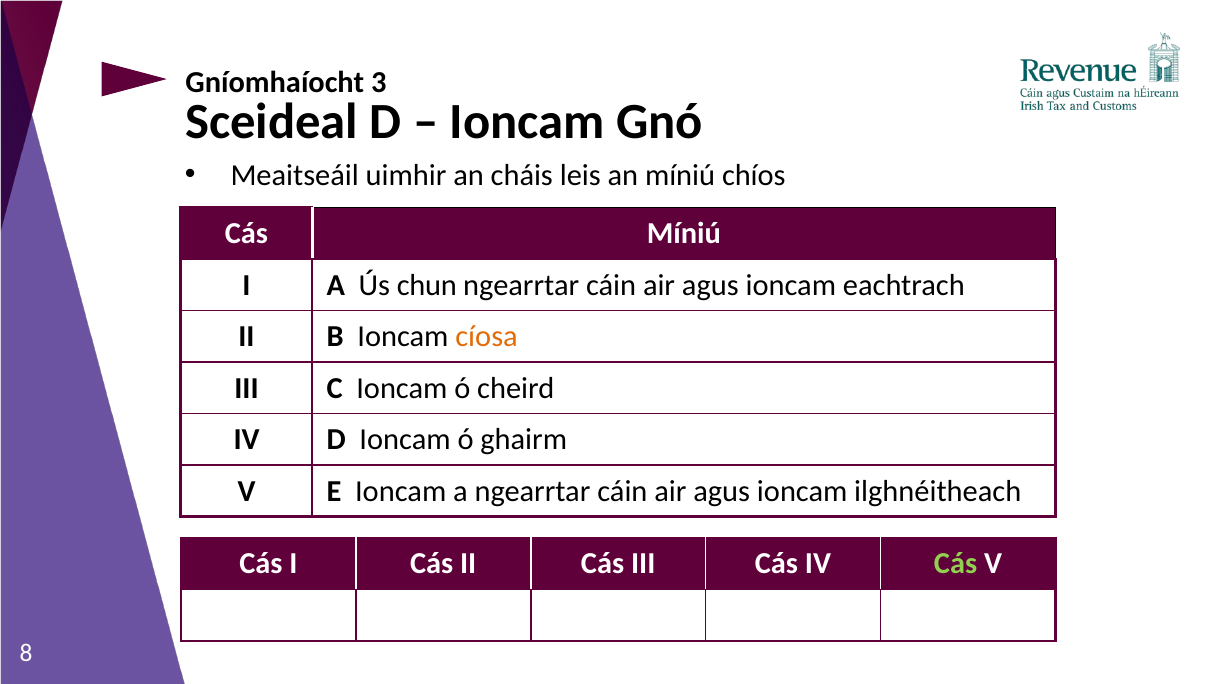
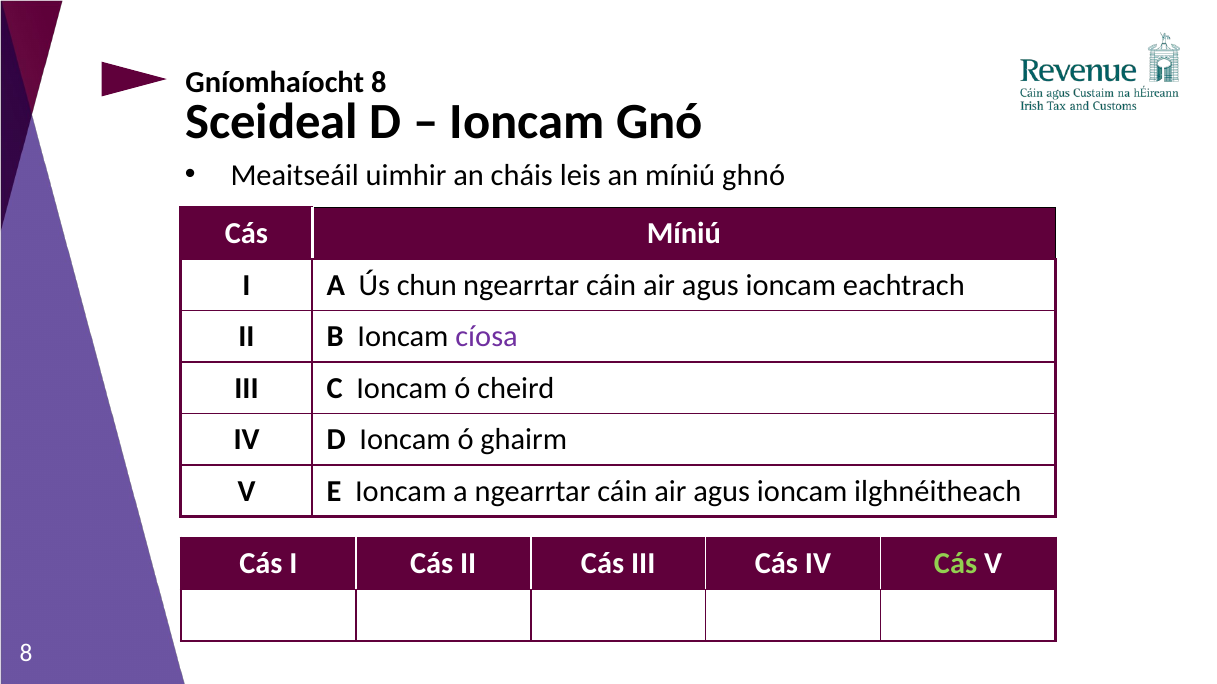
Gníomhaíocht 3: 3 -> 8 (379, 82)
chíos: chíos -> ghnó (754, 176)
cíosa colour: orange -> purple (487, 337)
